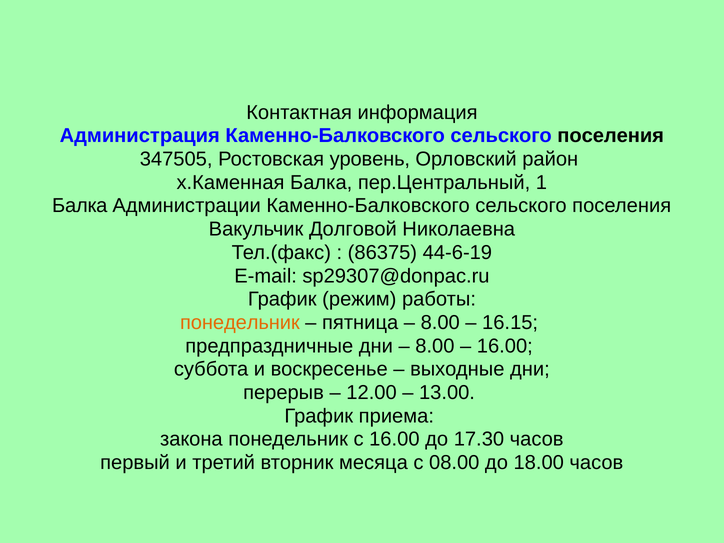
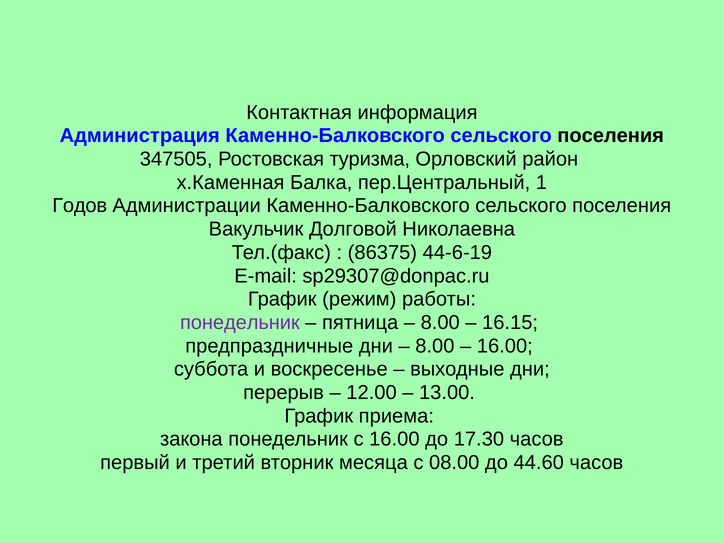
уровень: уровень -> туризма (370, 159)
Балка: Балка -> Годов (80, 206)
понедельник colour: orange -> purple (240, 323)
18.00: 18.00 -> 44.60 (539, 463)
